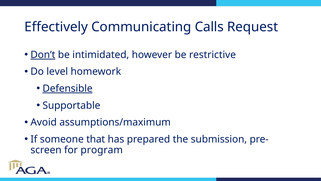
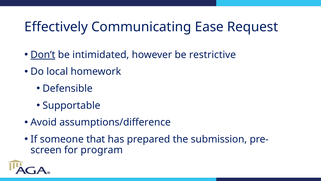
Calls: Calls -> Ease (209, 27)
level: level -> local (57, 71)
Defensible underline: present -> none (68, 88)
assumptions/maximum: assumptions/maximum -> assumptions/difference (115, 122)
